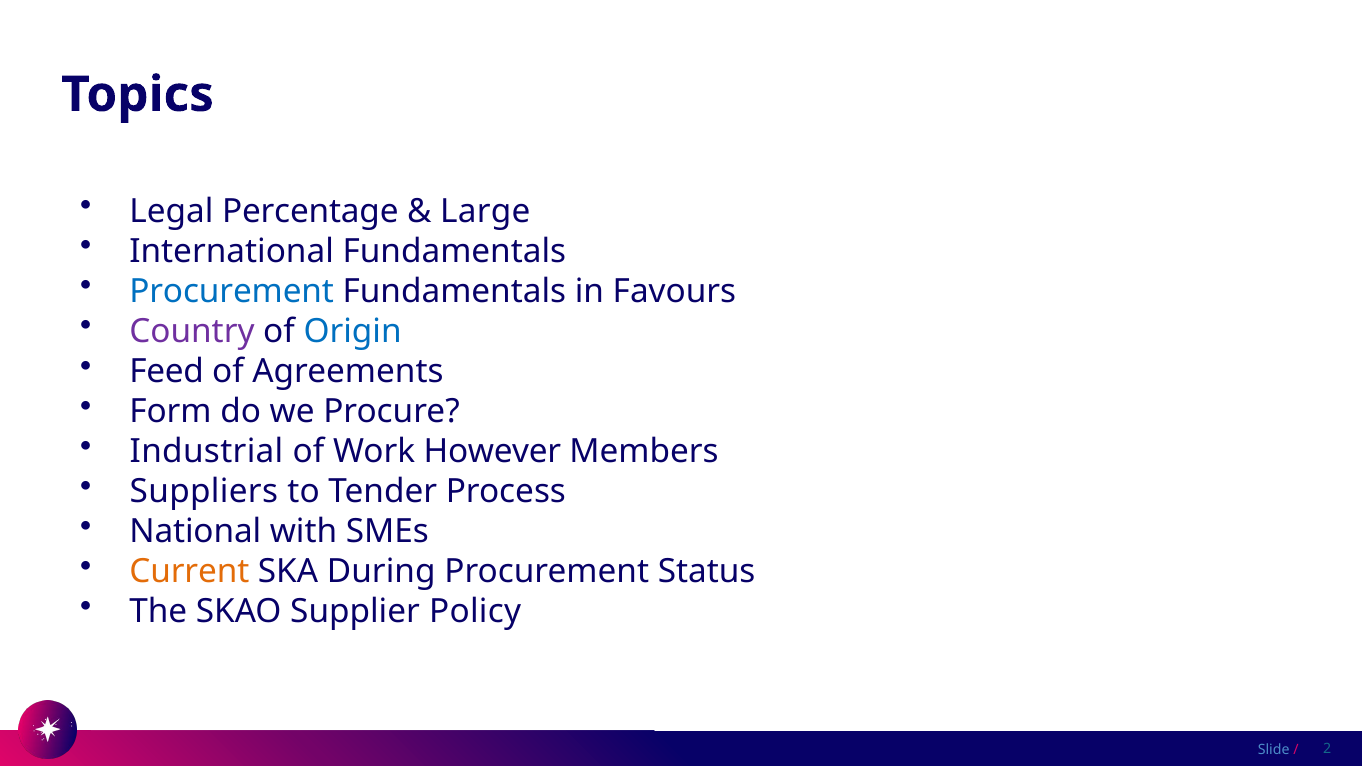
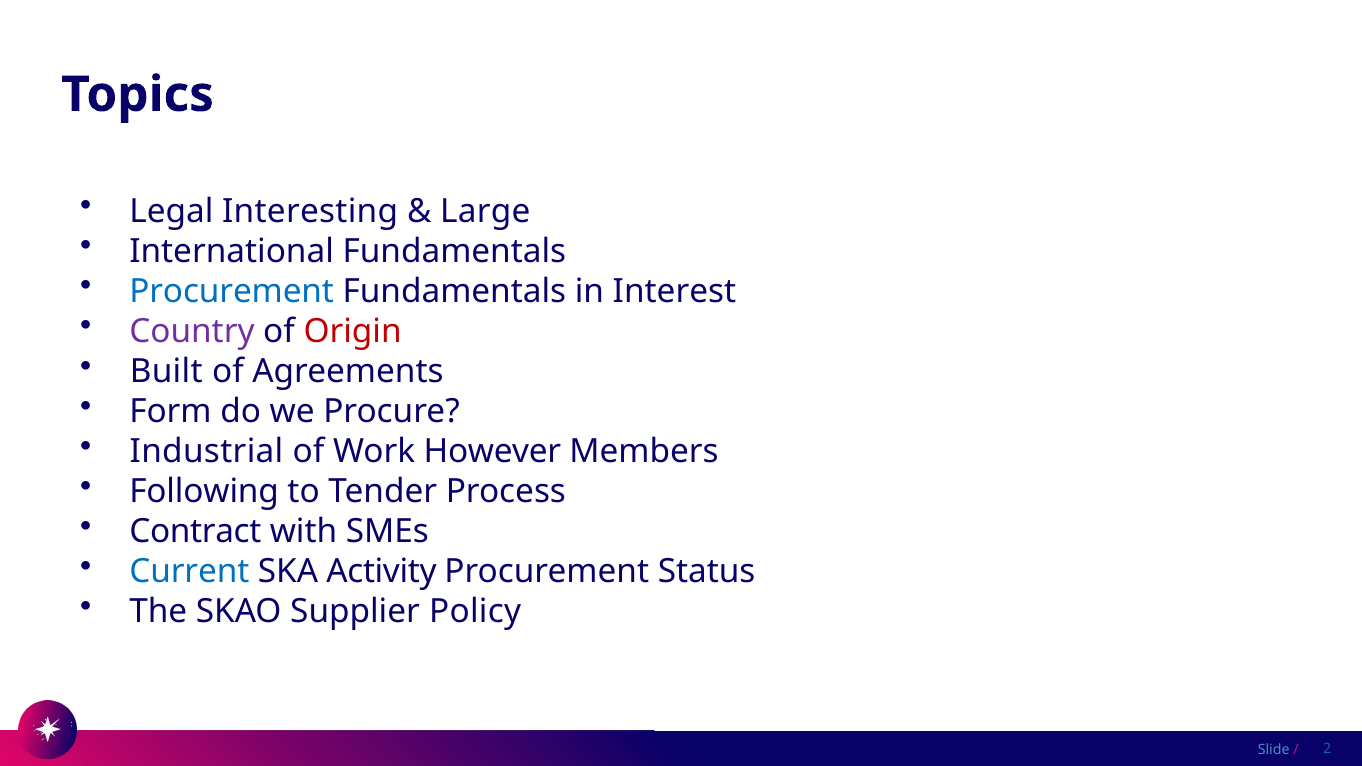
Percentage: Percentage -> Interesting (310, 211)
Favours: Favours -> Interest (674, 291)
Origin colour: blue -> red (353, 331)
Feed: Feed -> Built (166, 371)
Suppliers: Suppliers -> Following (204, 492)
National: National -> Contract (195, 532)
Current colour: orange -> blue (189, 572)
During: During -> Activity (381, 572)
